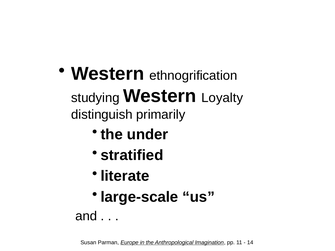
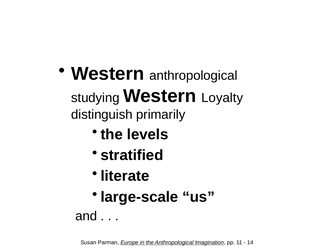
Western ethnogrification: ethnogrification -> anthropological (193, 76)
under: under -> levels (148, 135)
